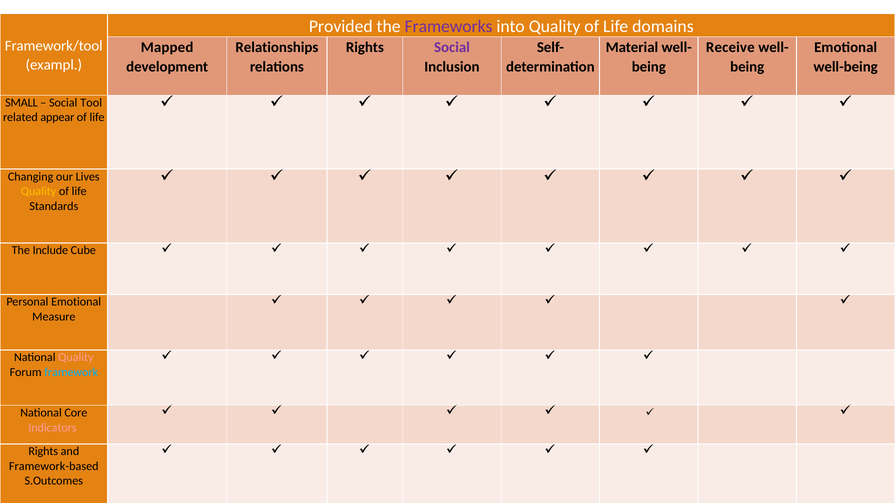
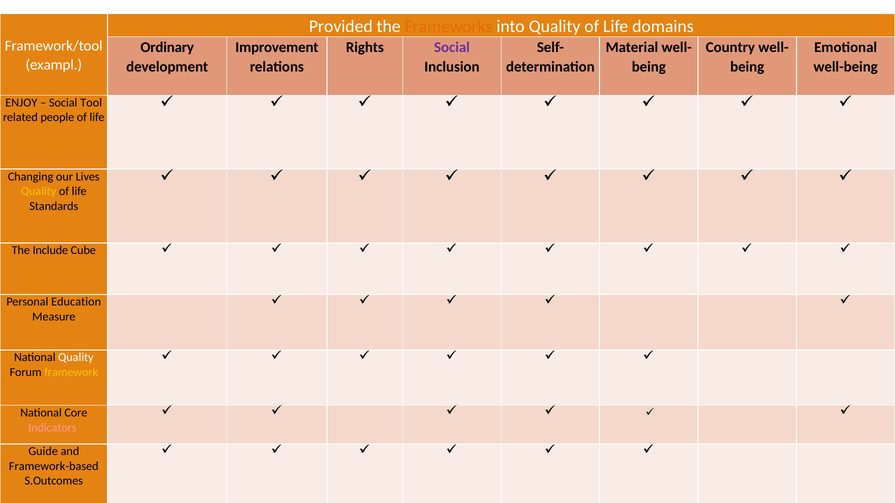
Frameworks colour: purple -> orange (449, 26)
Mapped: Mapped -> Ordinary (167, 47)
Relationships: Relationships -> Improvement (277, 47)
Receive: Receive -> Country (730, 47)
SMALL: SMALL -> ENJOY (21, 103)
appear: appear -> people (57, 118)
Personal Emotional: Emotional -> Education (76, 302)
Quality colour: pink -> white (76, 358)
framework colour: light blue -> yellow (71, 372)
Rights: Rights -> Guide (43, 452)
